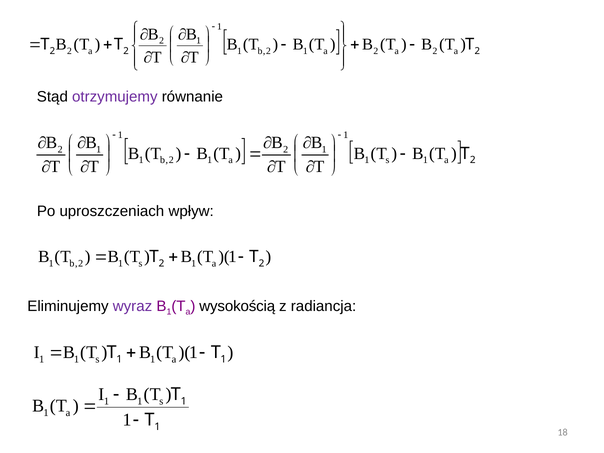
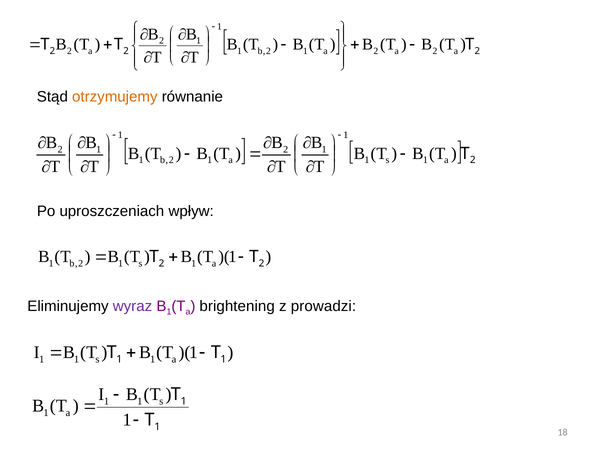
otrzymujemy colour: purple -> orange (115, 97)
wysokością: wysokością -> brightening (237, 306)
radiancja: radiancja -> prowadzi (323, 306)
